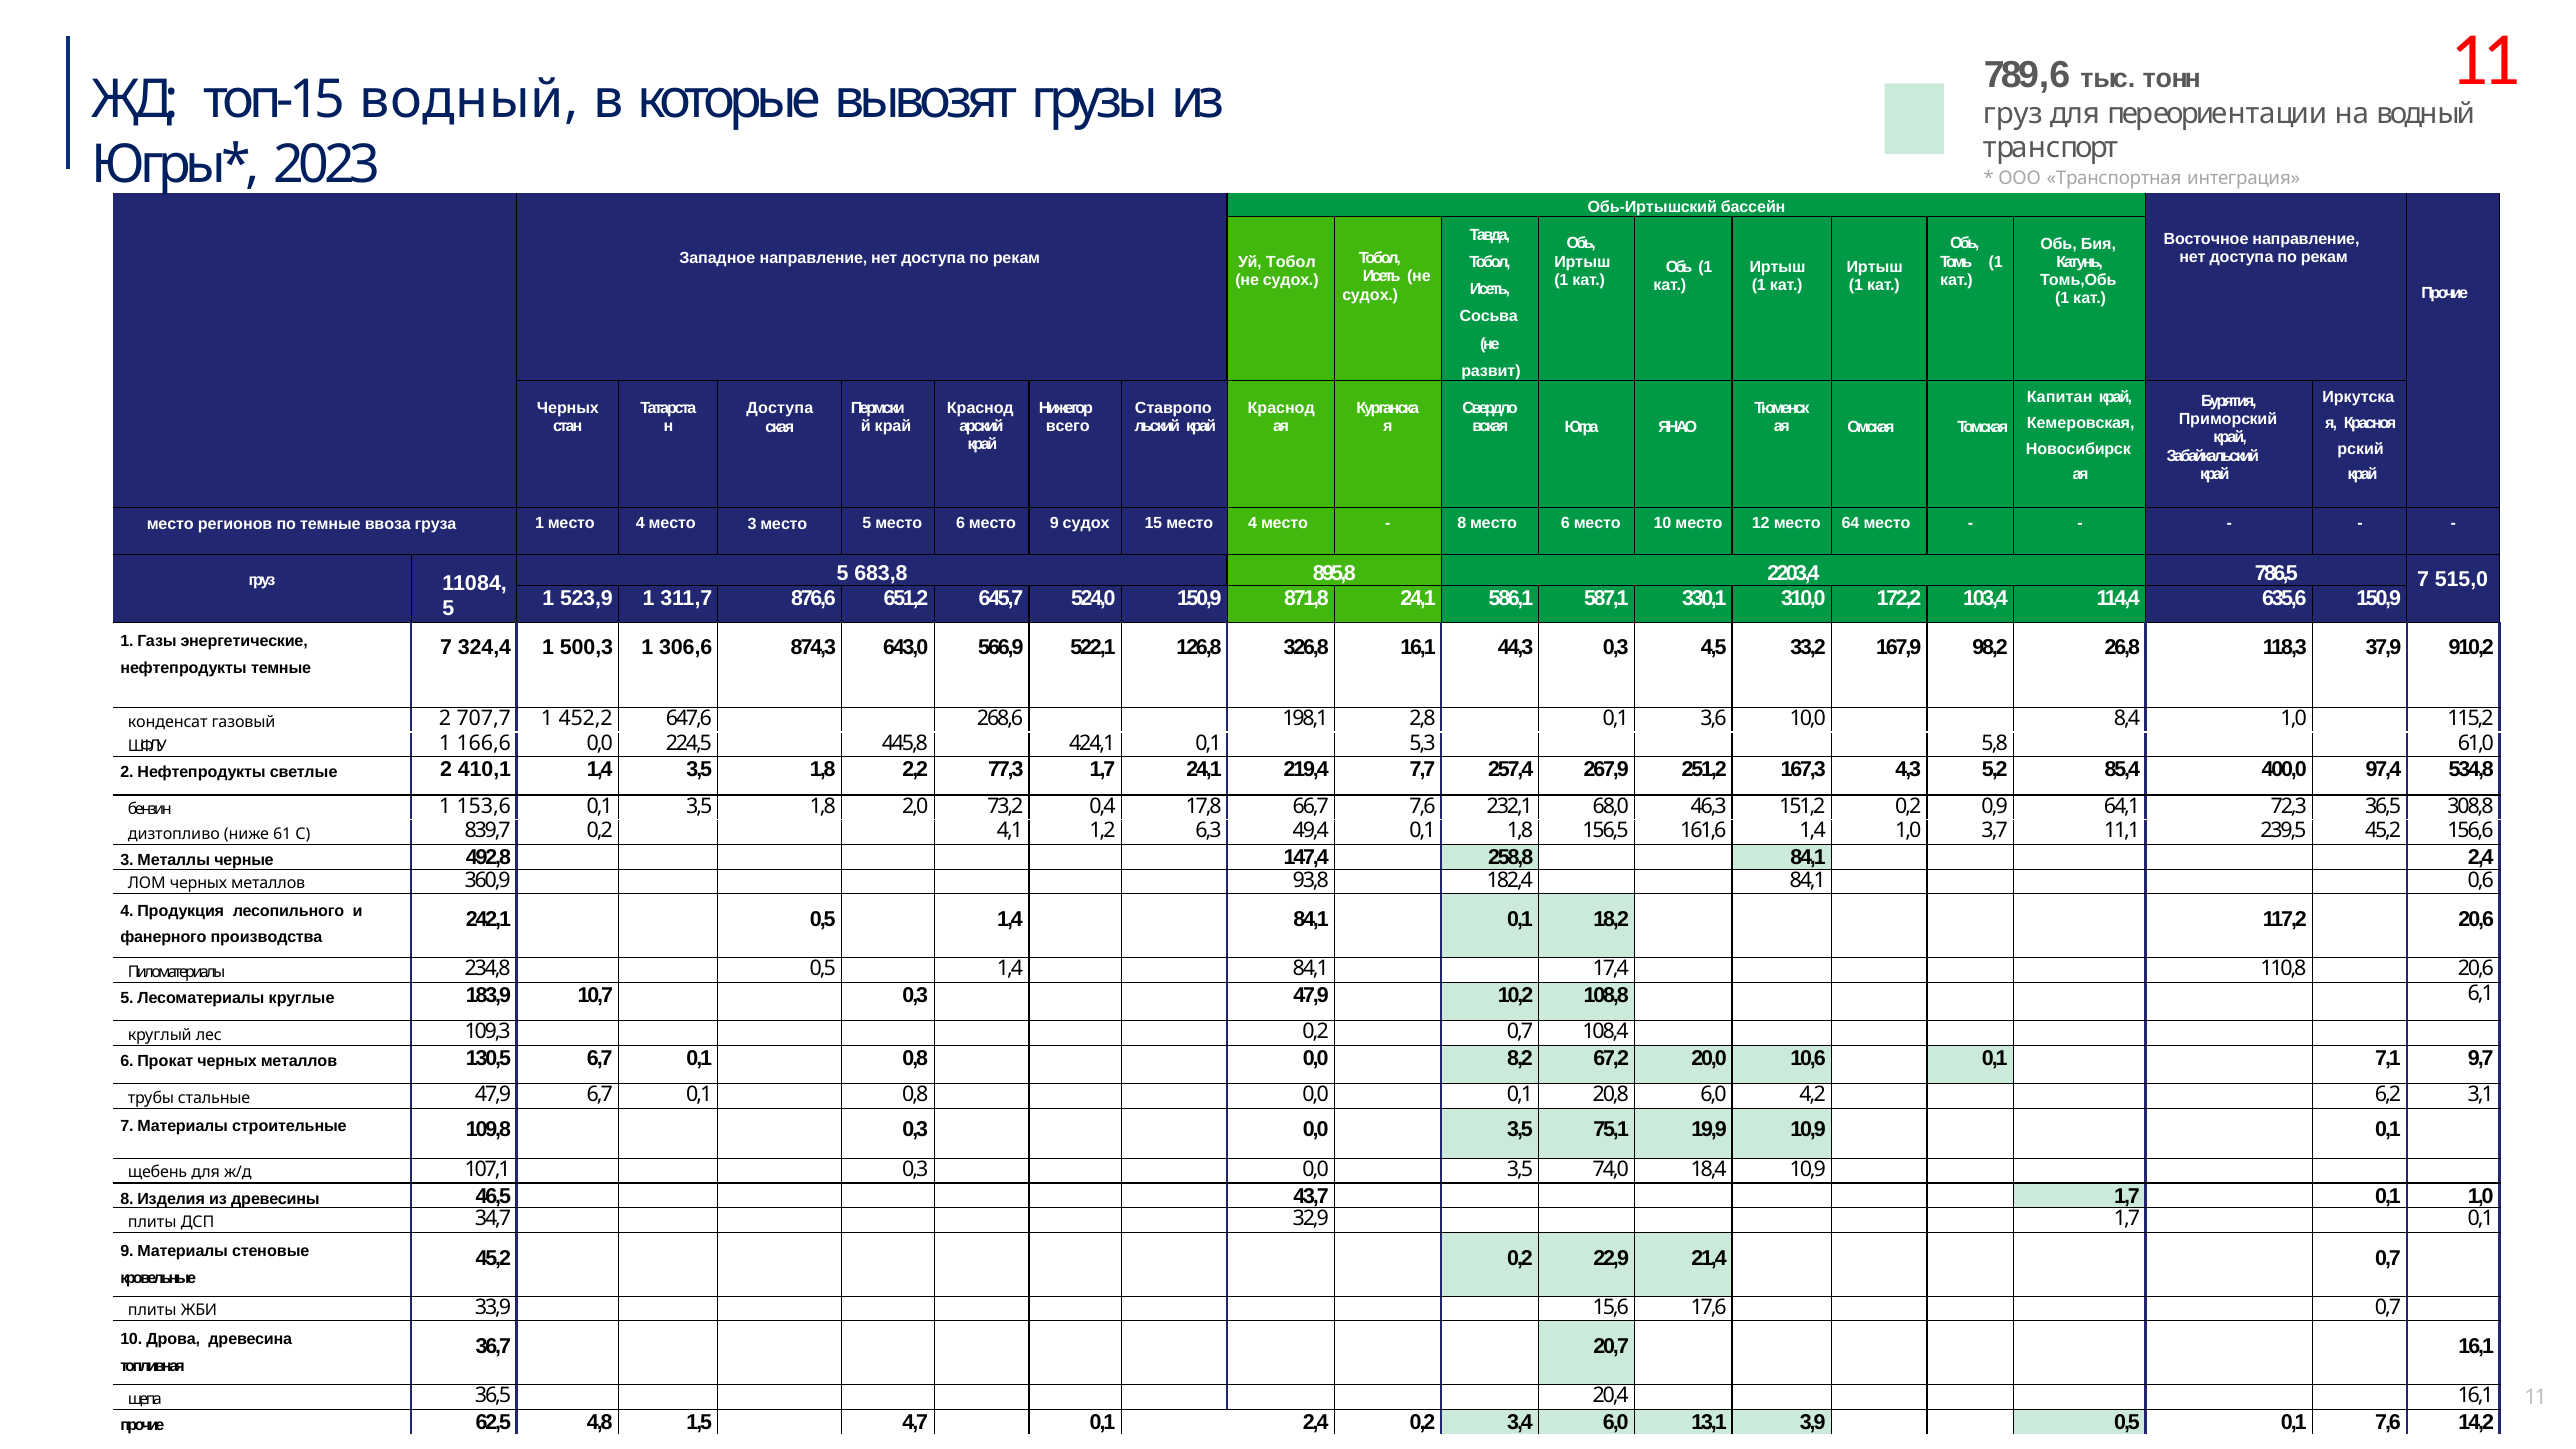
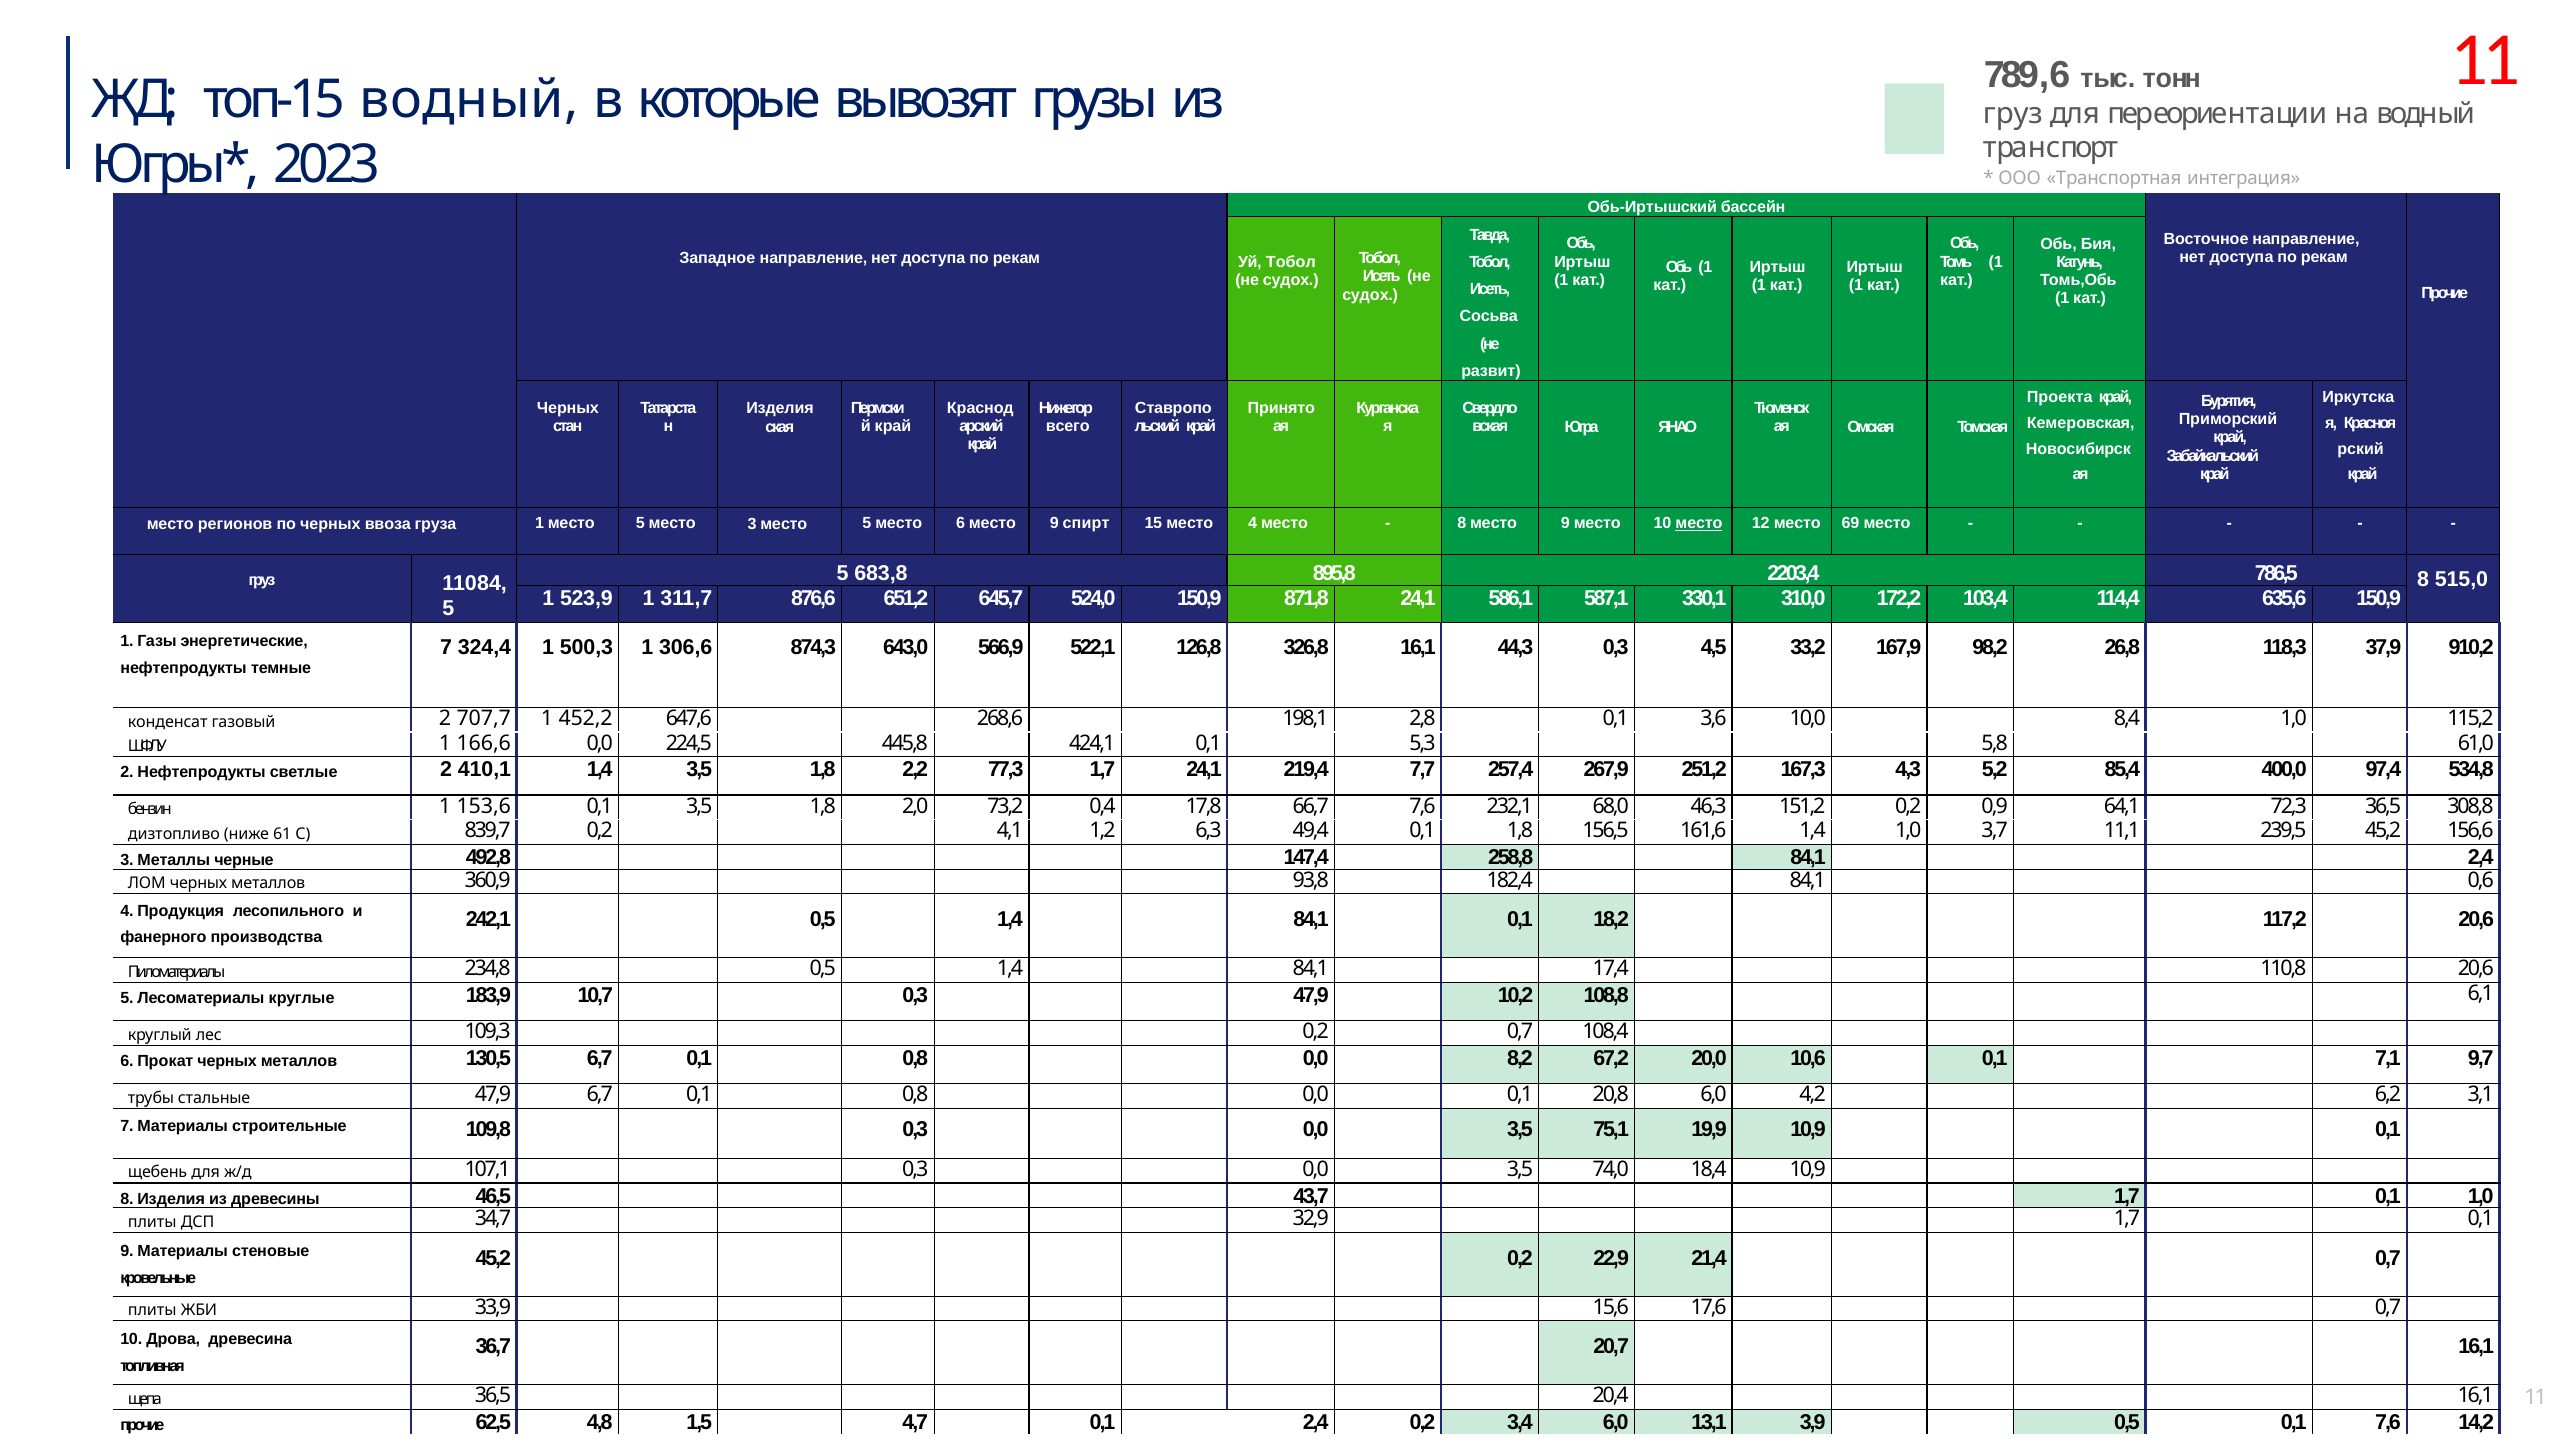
Капитан: Капитан -> Проекта (2060, 397)
Краснод: Краснод -> Принято (1281, 408)
Доступа: Доступа -> Изделия (780, 409)
по темные: темные -> черных (330, 524)
1 место 4: 4 -> 5 (640, 524)
9 судох: судох -> спирт (1086, 524)
8 место 6: 6 -> 9 (1565, 524)
место underline: none -> present (1699, 524)
64: 64 -> 69 (1851, 524)
786,5 7: 7 -> 8 (2423, 579)
